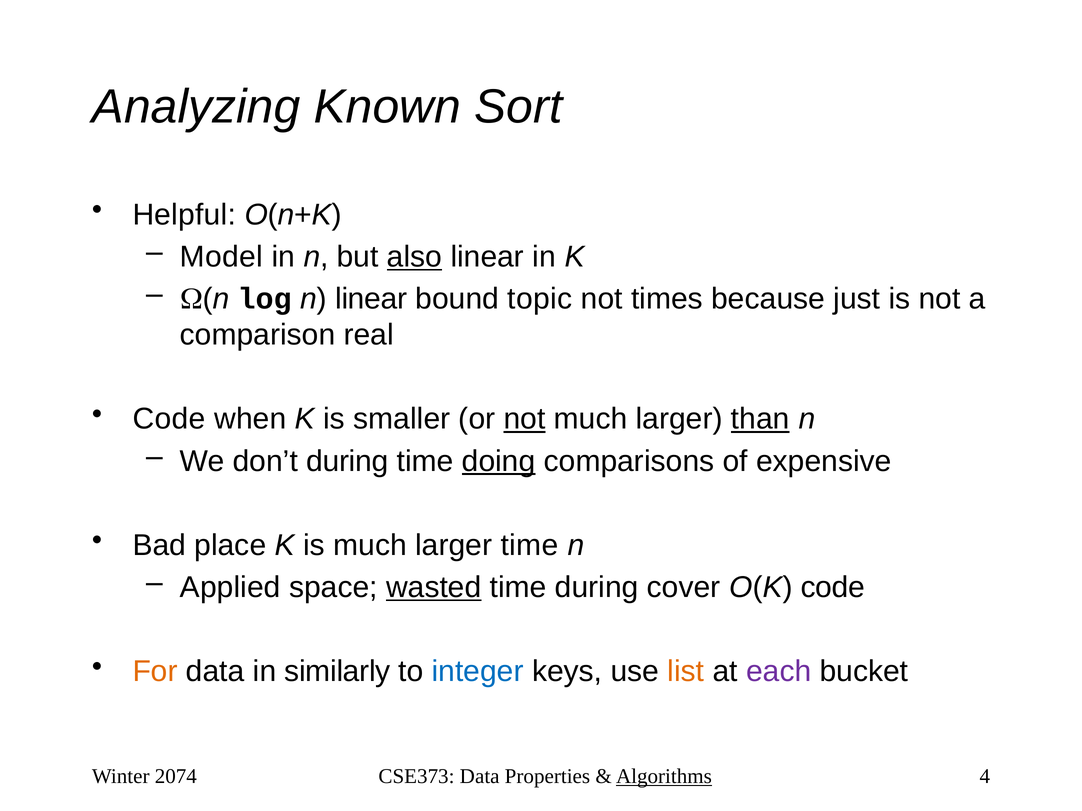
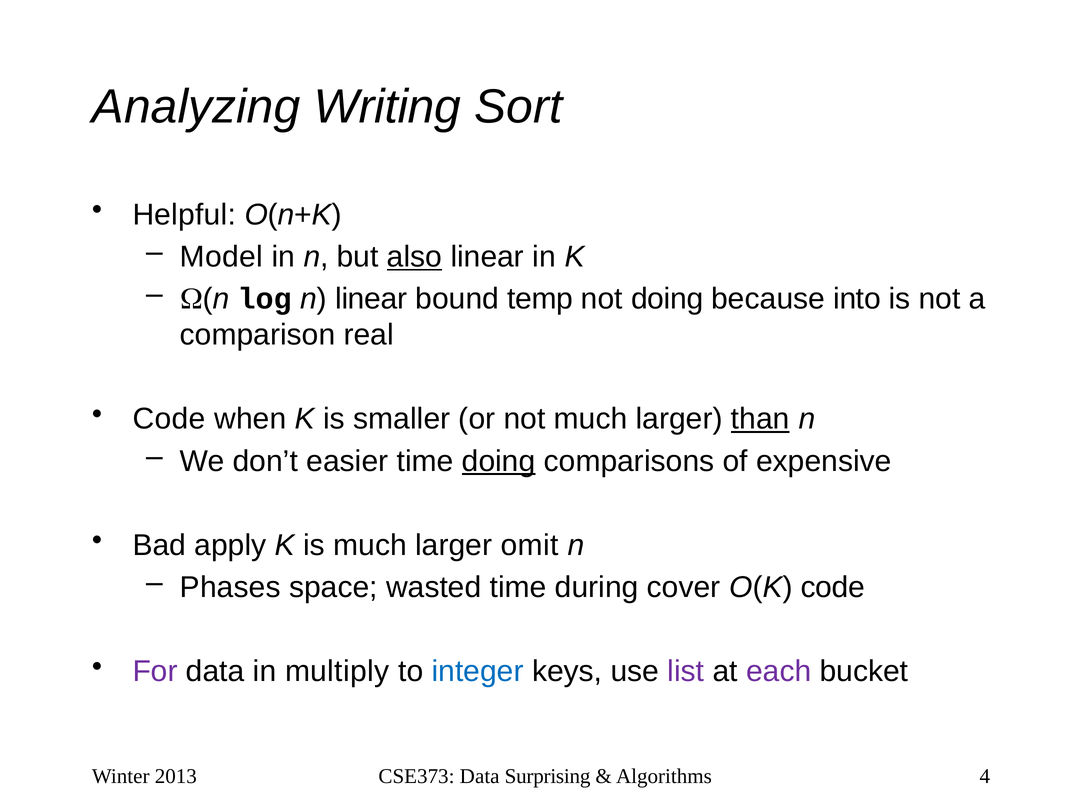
Known: Known -> Writing (387, 107)
topic: topic -> temp (540, 299)
not times: times -> doing (667, 299)
just: just -> into (857, 299)
not underline: present -> none (525, 419)
don’t during: during -> easier (347, 461)
place: place -> apply (230, 546)
larger time: time -> omit (529, 546)
Applied: Applied -> Phases (230, 588)
wasted underline: present -> none (434, 588)
For colour: orange -> purple (155, 672)
similarly: similarly -> multiply (337, 672)
list colour: orange -> purple (686, 672)
2074: 2074 -> 2013 (176, 777)
Properties: Properties -> Surprising (548, 777)
Algorithms underline: present -> none (664, 777)
